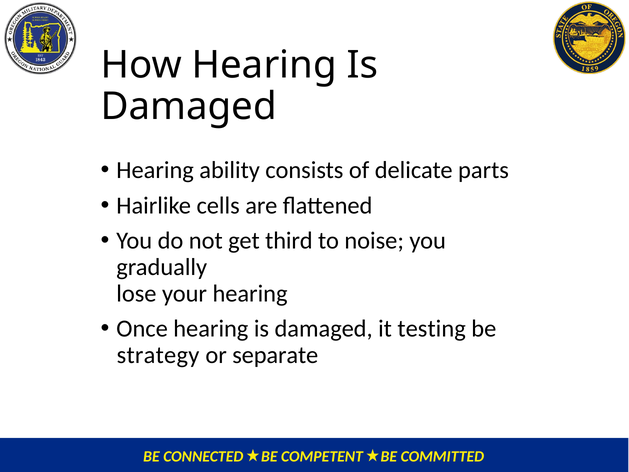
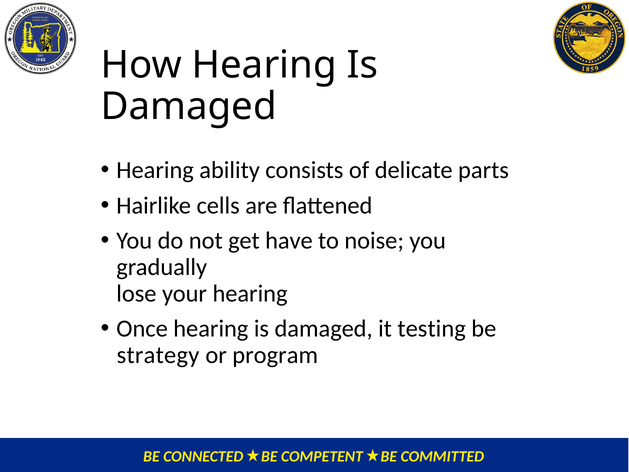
third: third -> have (289, 241)
separate: separate -> program (275, 355)
